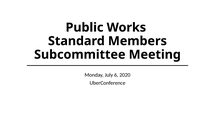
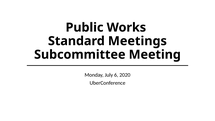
Members: Members -> Meetings (137, 41)
